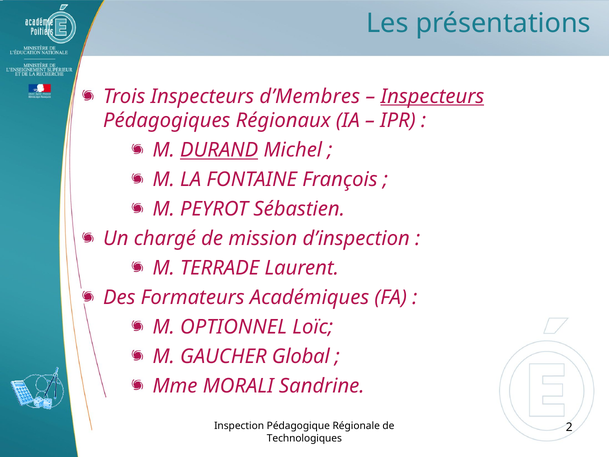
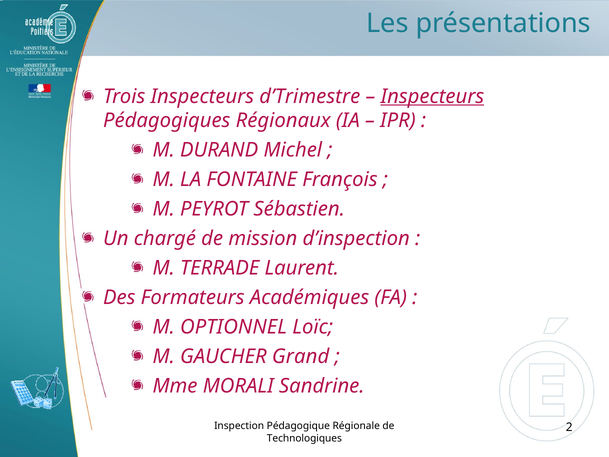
d’Membres: d’Membres -> d’Trimestre (310, 96)
DURAND underline: present -> none (219, 150)
Global: Global -> Grand (301, 356)
